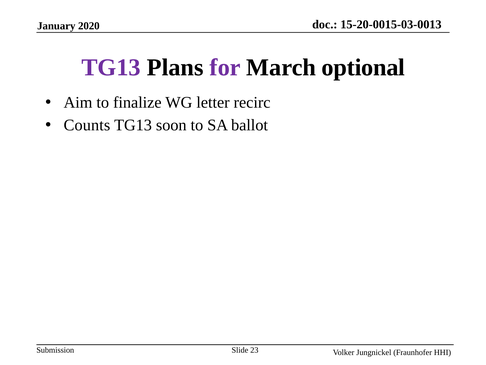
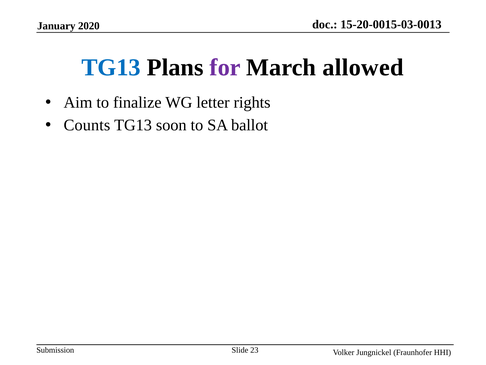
TG13 colour: purple -> blue (111, 67)
optional: optional -> allowed (363, 67)
recirc: recirc -> rights (252, 102)
